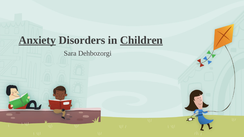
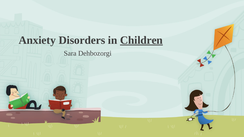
Anxiety underline: present -> none (37, 40)
